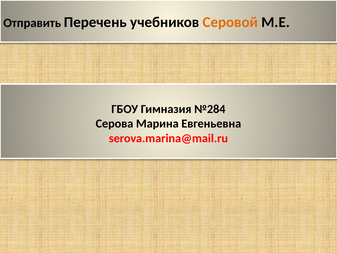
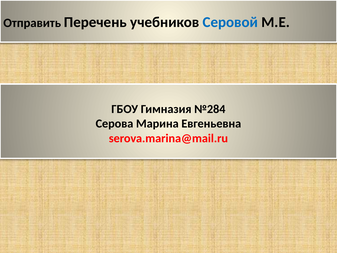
Серовой colour: orange -> blue (230, 22)
